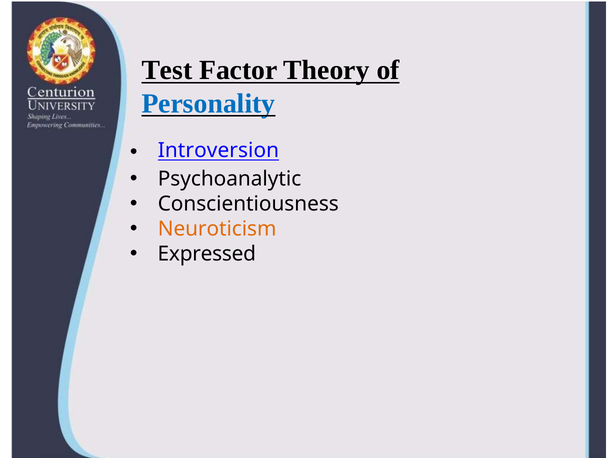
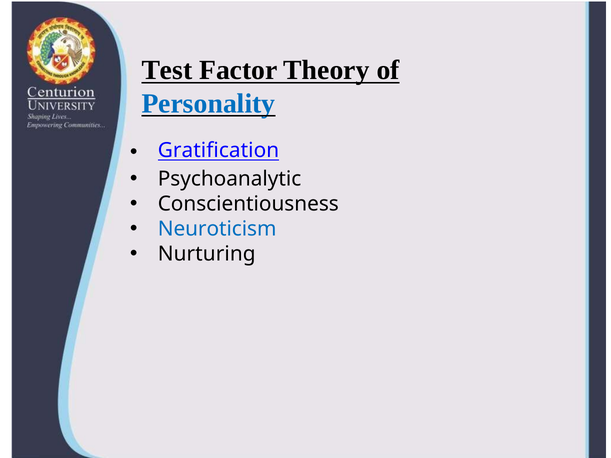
Introversion: Introversion -> Gratification (218, 151)
Neuroticism colour: orange -> blue (217, 229)
Expressed: Expressed -> Nurturing (207, 254)
